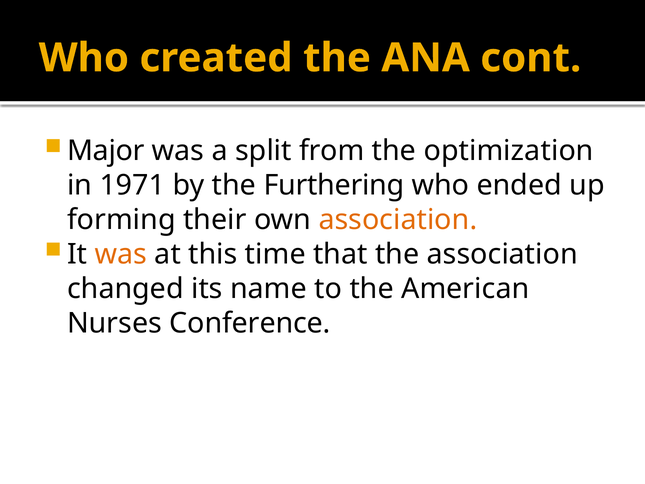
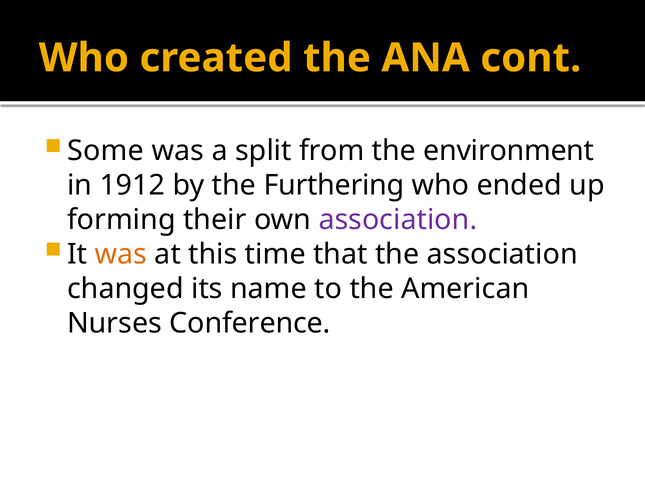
Major: Major -> Some (106, 151)
optimization: optimization -> environment (509, 151)
1971: 1971 -> 1912 (132, 185)
association colour: orange -> purple (398, 220)
